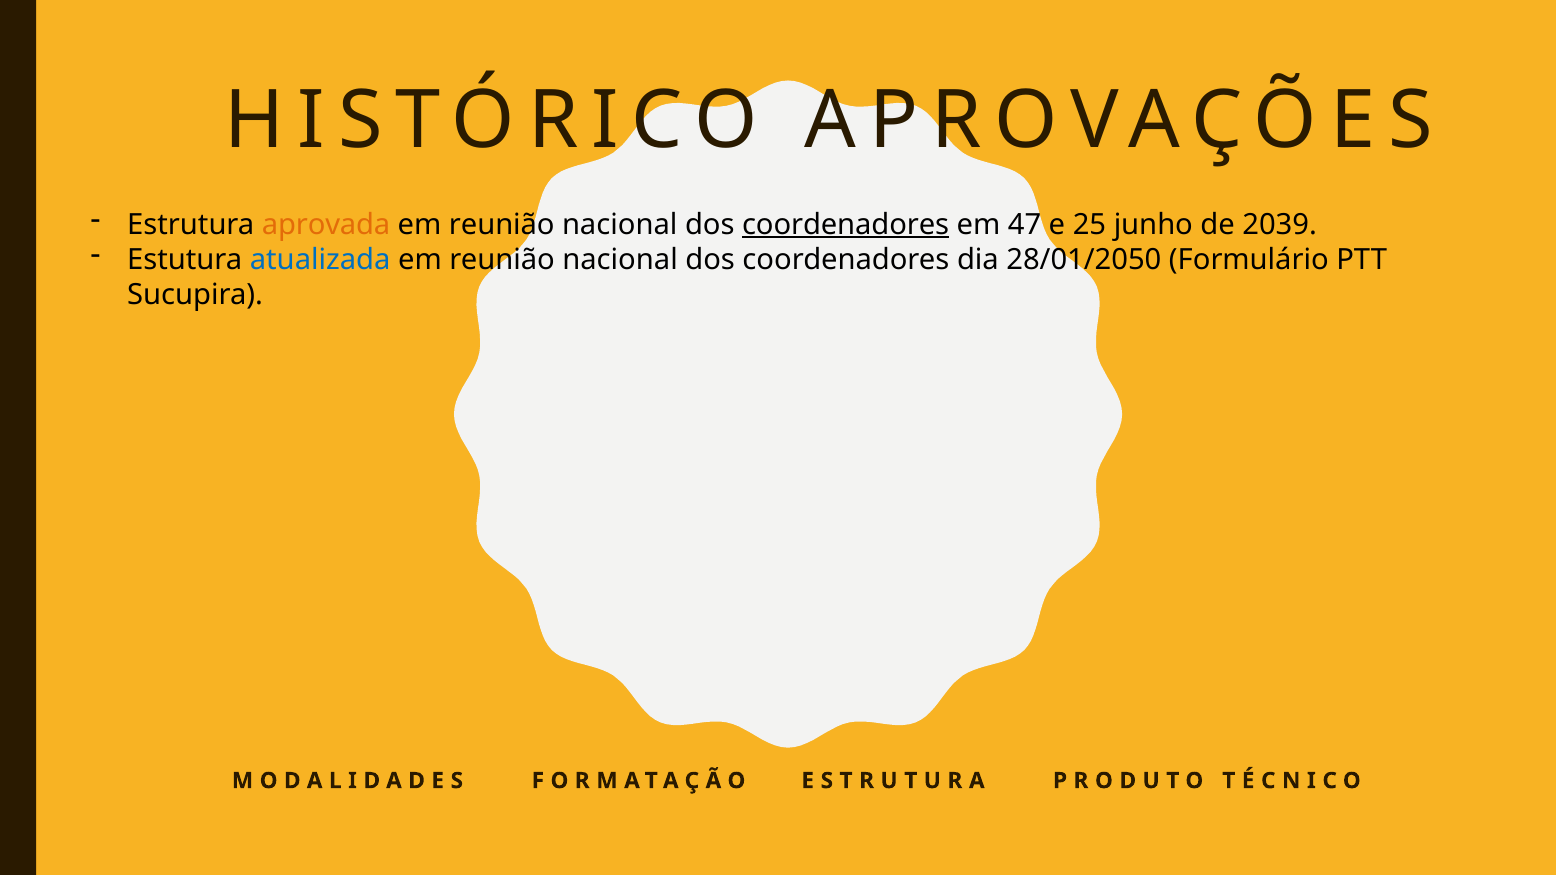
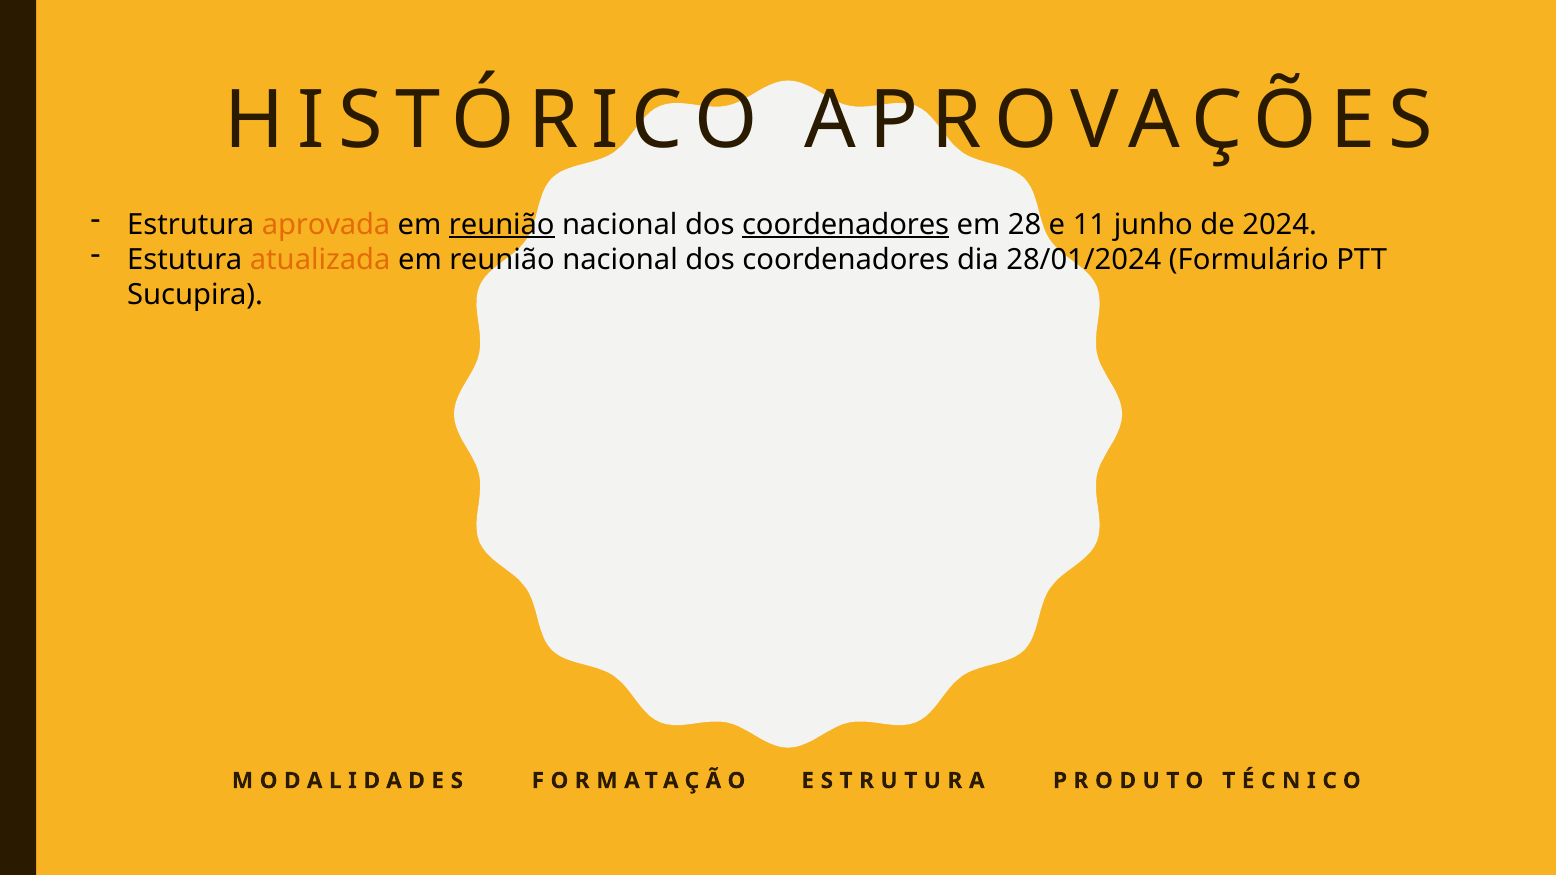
reunião underline: none -> present (502, 225)
47: 47 -> 28 (1025, 225)
25: 25 -> 11 (1089, 225)
2039: 2039 -> 2024 (1280, 225)
atualizada colour: blue -> orange (320, 260)
28/01/2050: 28/01/2050 -> 28/01/2024 (1084, 260)
